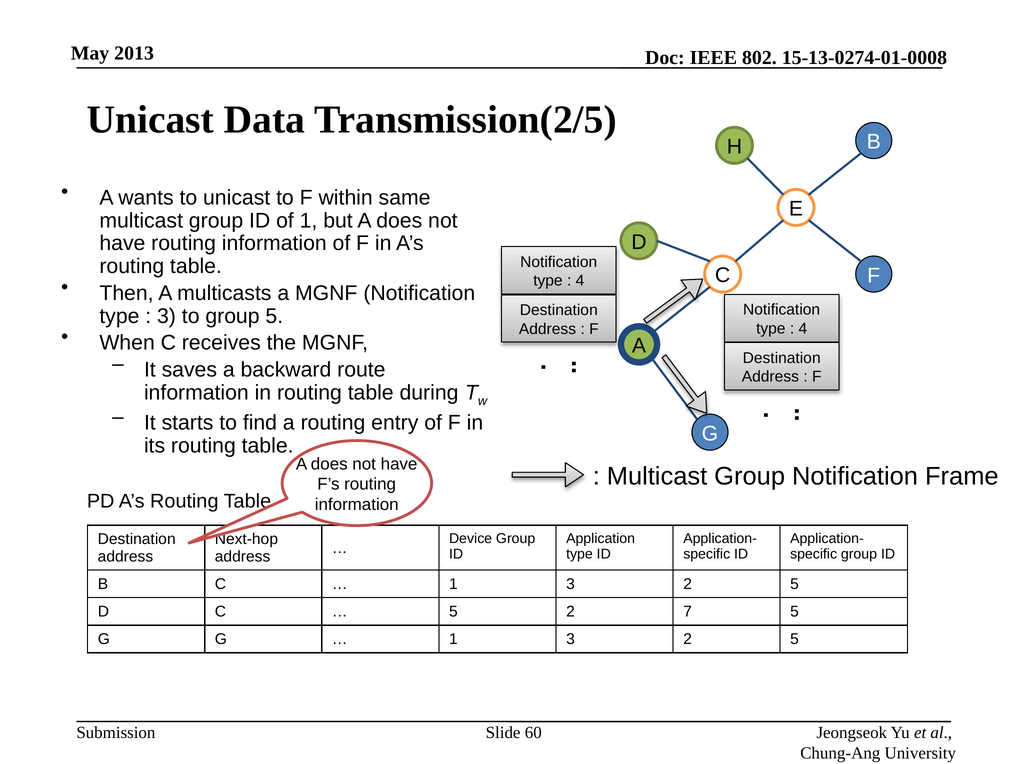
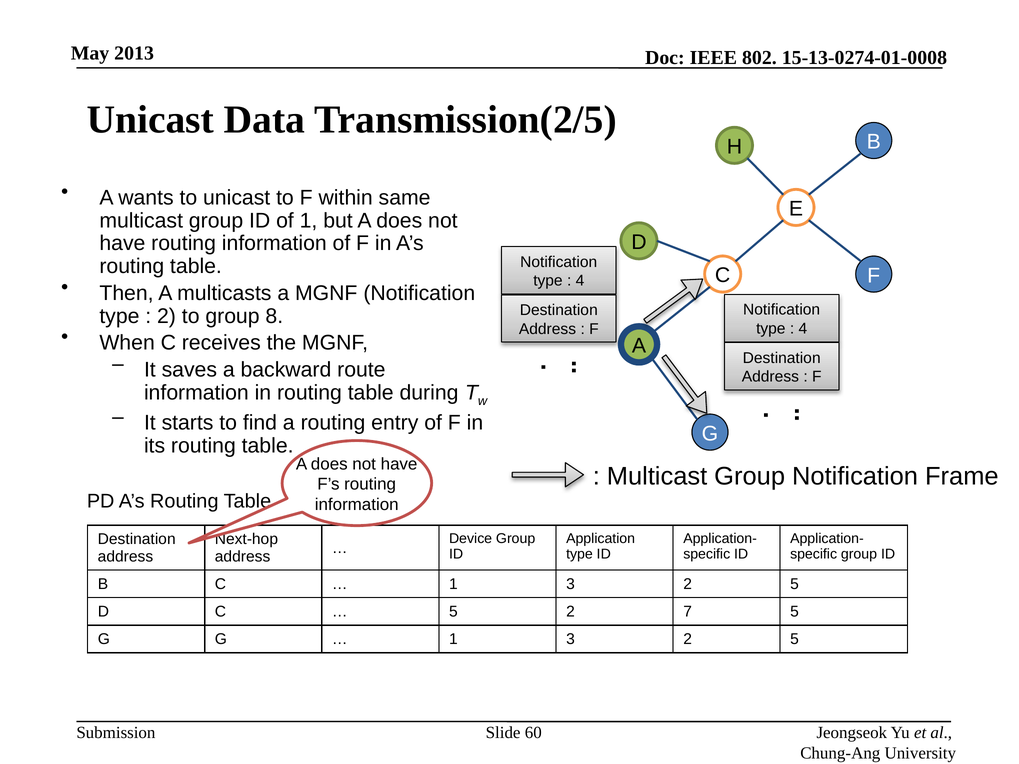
3: 3 -> 2 (167, 316)
group 5: 5 -> 8 (274, 316)
